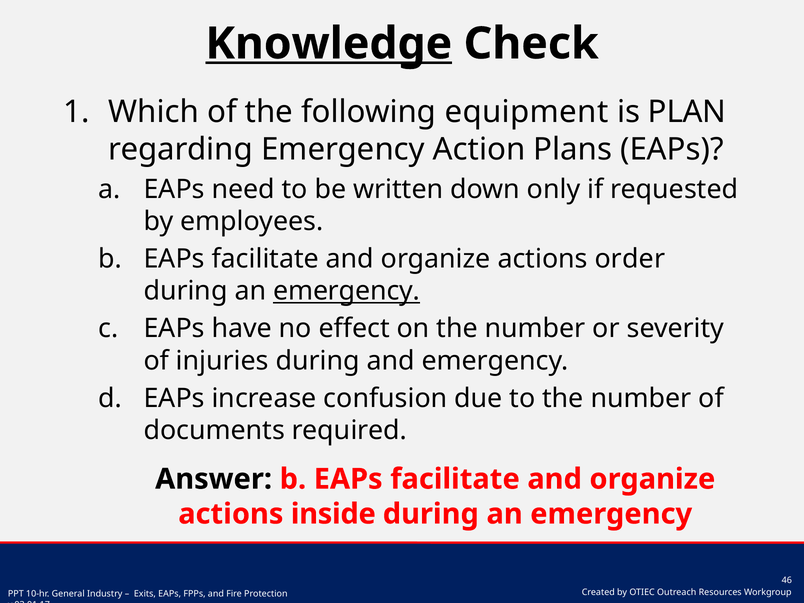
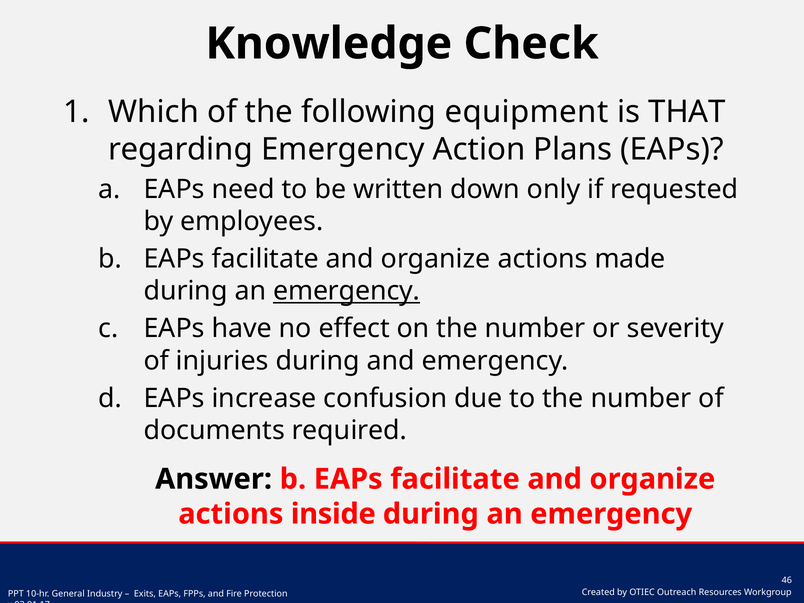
Knowledge underline: present -> none (329, 44)
PLAN: PLAN -> THAT (687, 112)
order: order -> made (630, 259)
